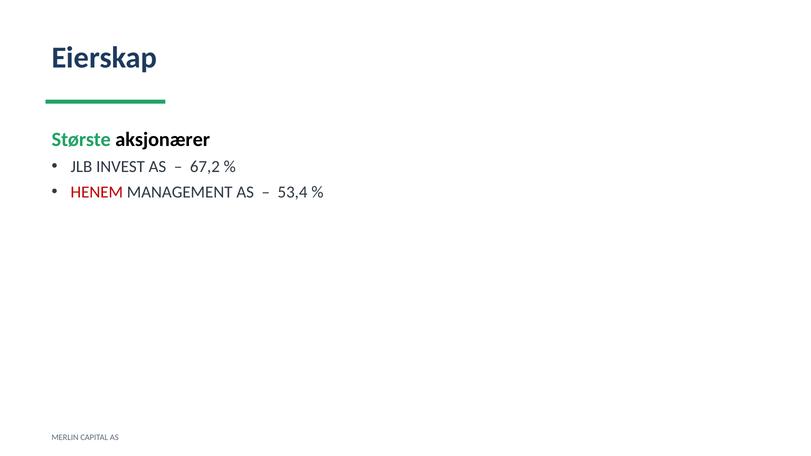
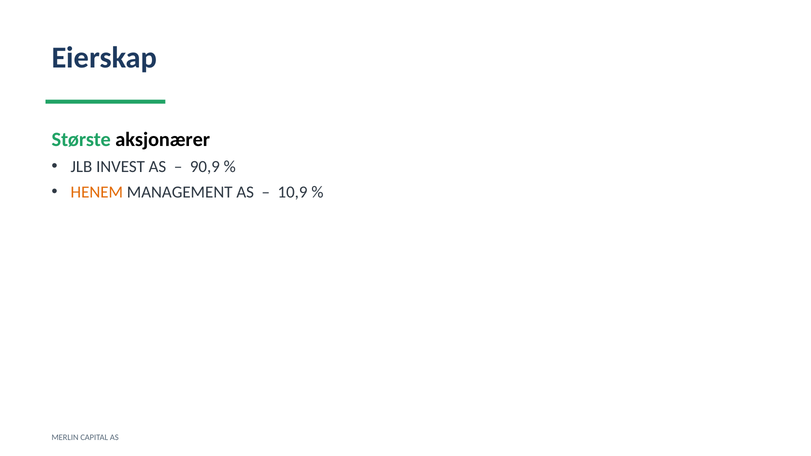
67,2: 67,2 -> 90,9 (205, 167)
HENEM colour: red -> orange (97, 192)
53,4: 53,4 -> 10,9 (293, 192)
